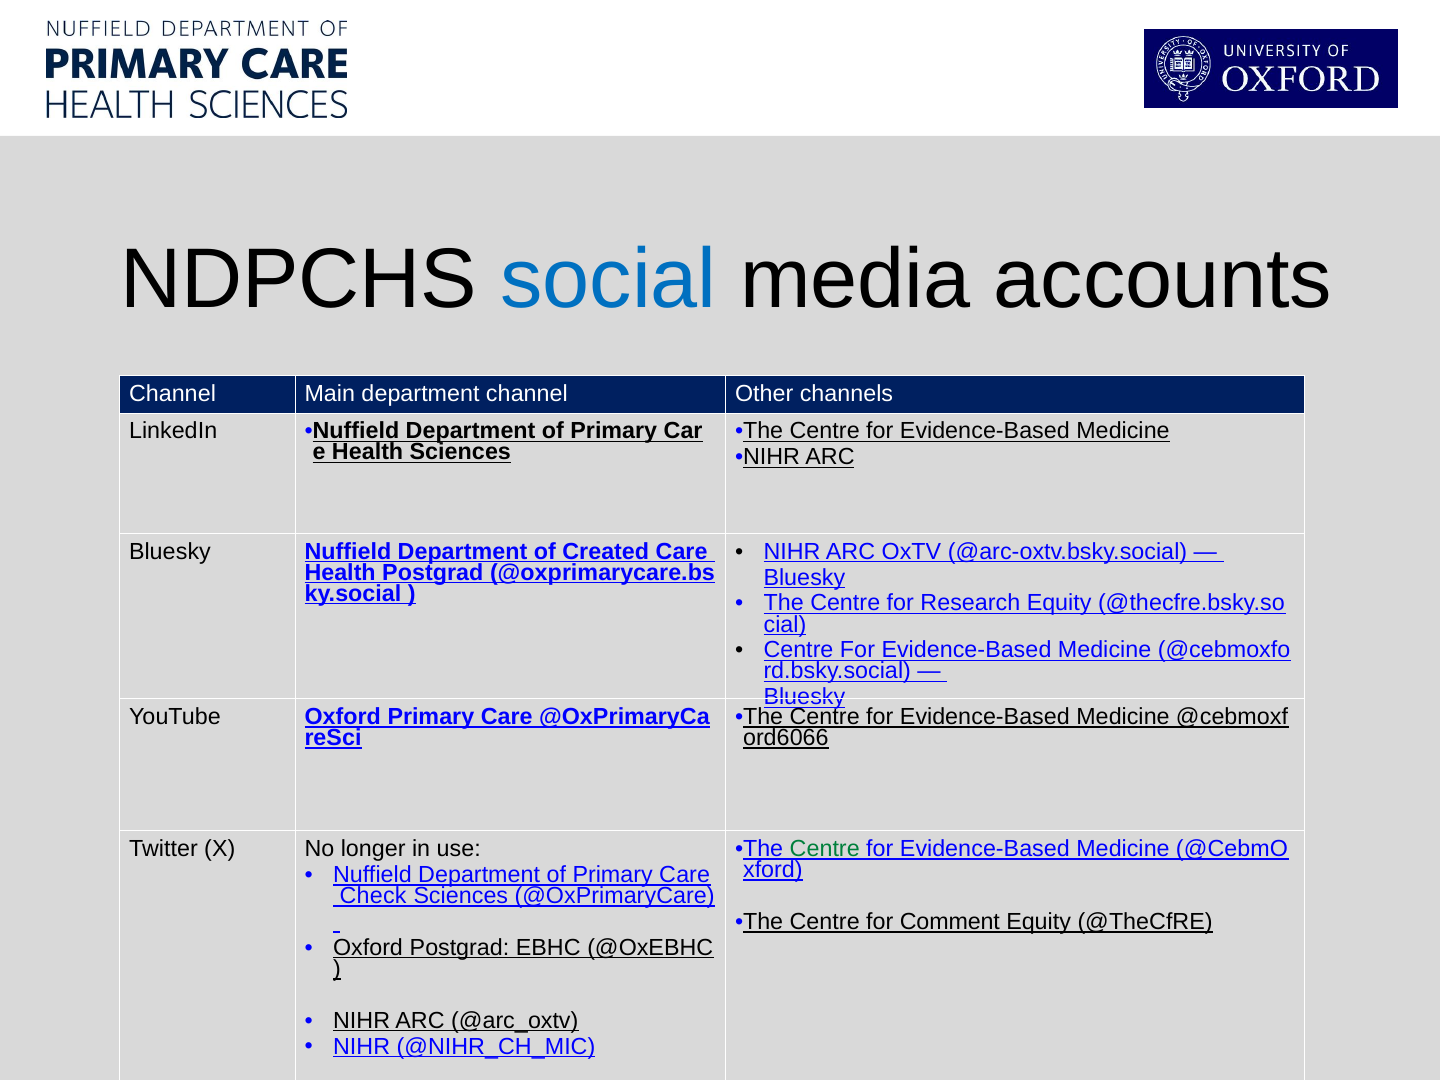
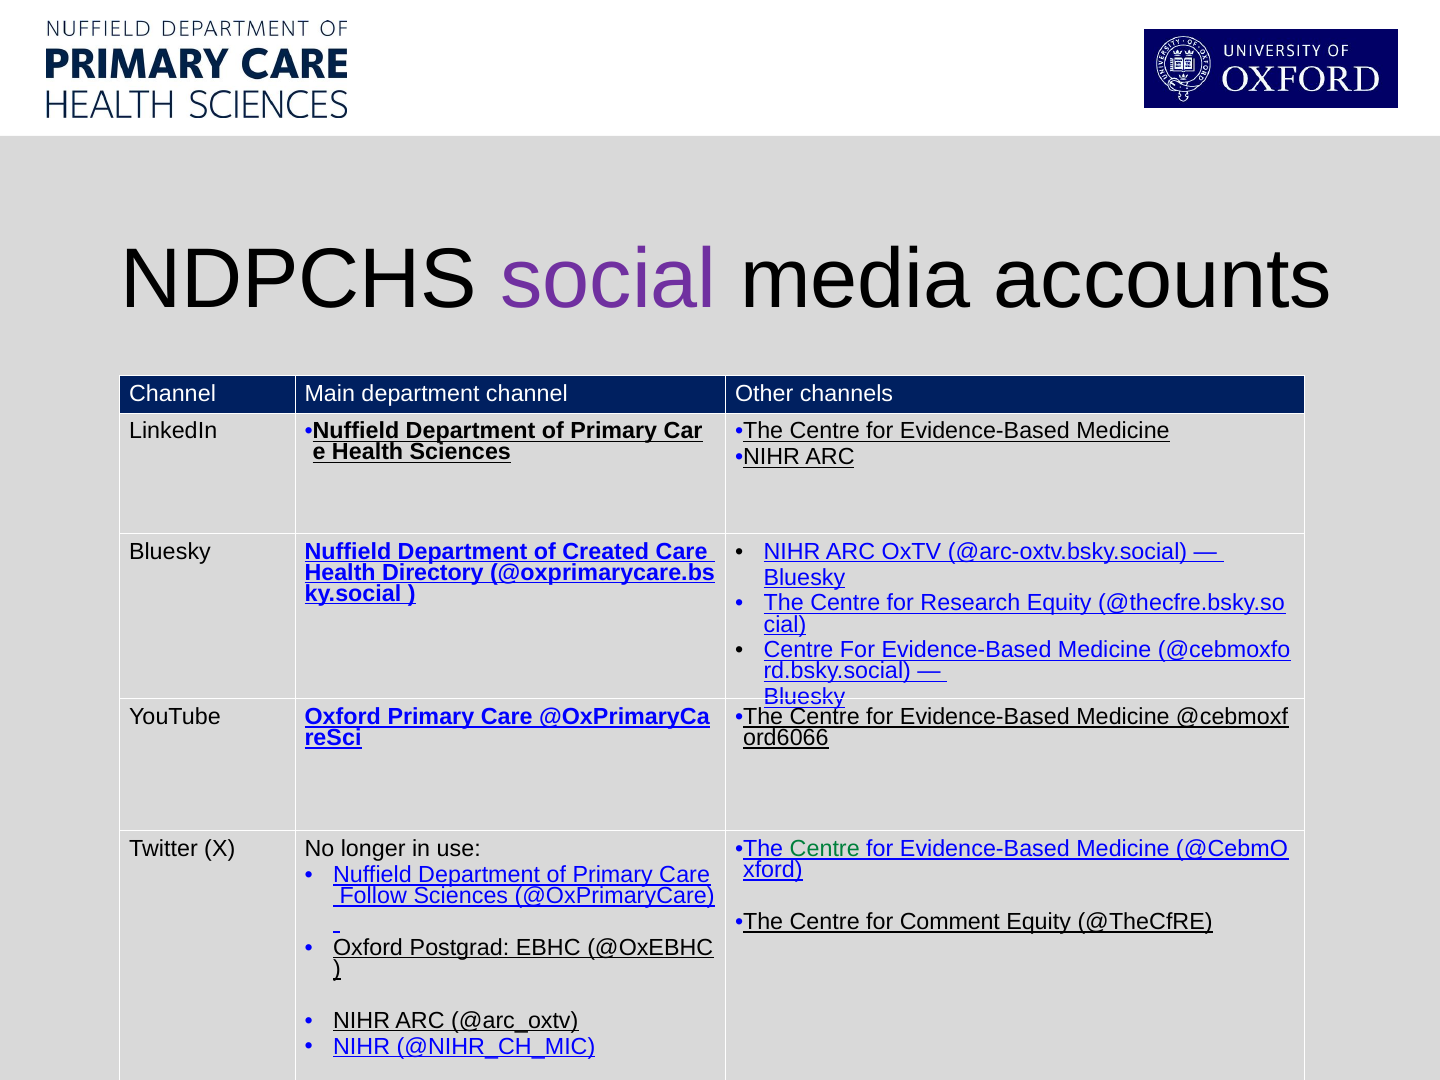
social colour: blue -> purple (609, 280)
Health Postgrad: Postgrad -> Directory (433, 573)
Check: Check -> Follow (373, 896)
